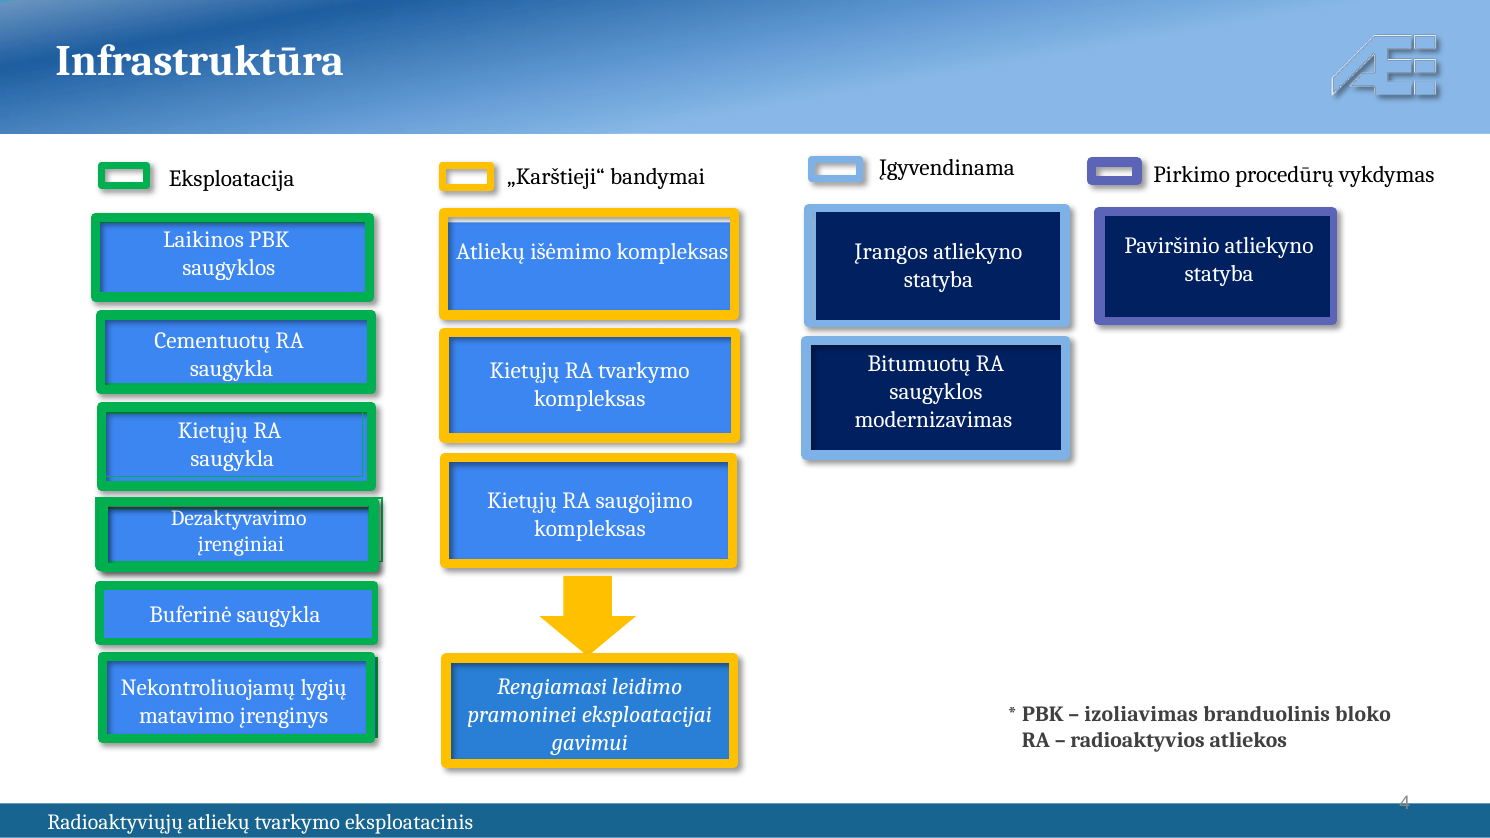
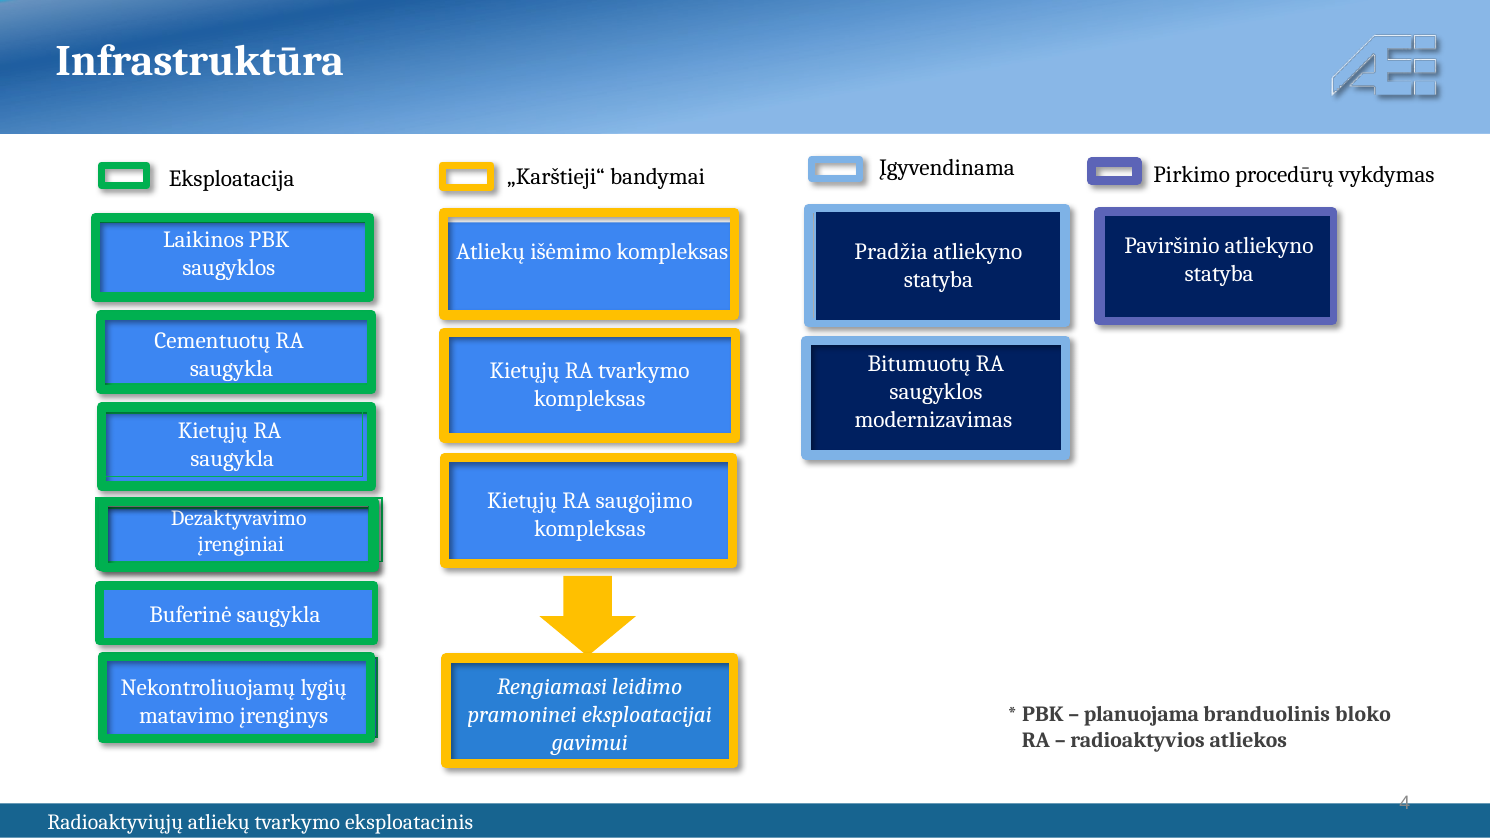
Įrangos: Įrangos -> Pradžia (891, 252)
izoliavimas: izoliavimas -> planuojama (1141, 715)
